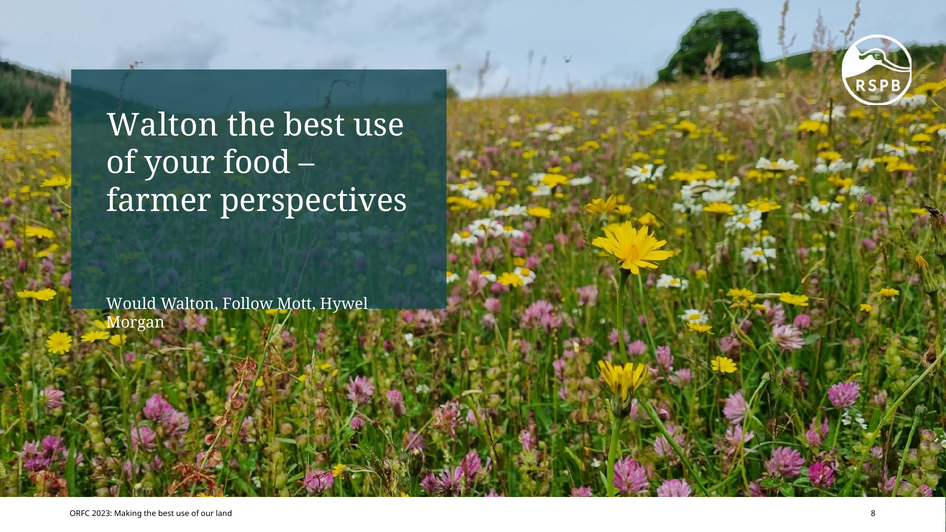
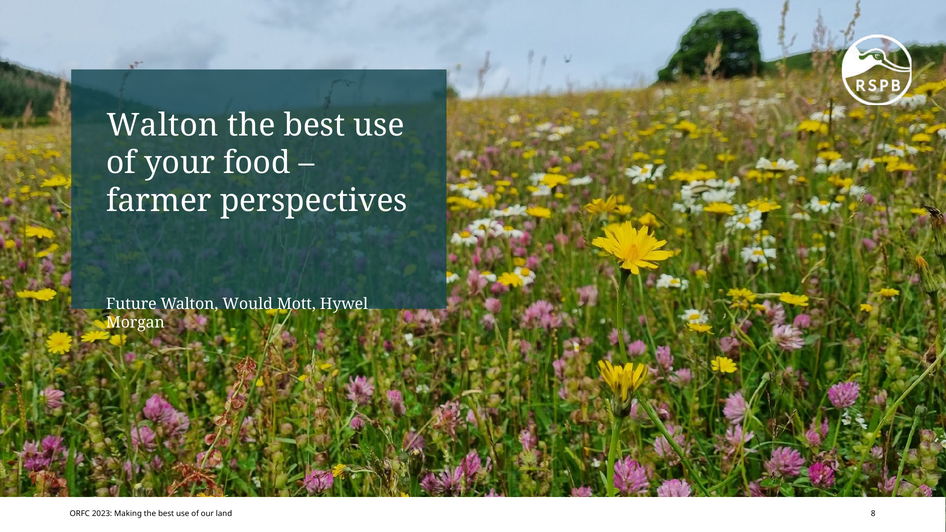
Would: Would -> Future (131, 304)
Follow: Follow -> Would (248, 304)
